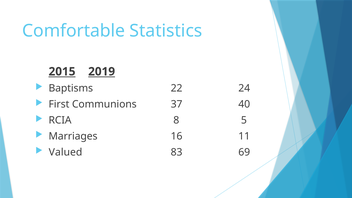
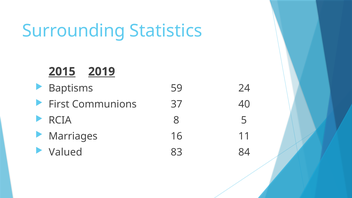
Comfortable: Comfortable -> Surrounding (74, 31)
22: 22 -> 59 (177, 88)
69: 69 -> 84 (244, 152)
